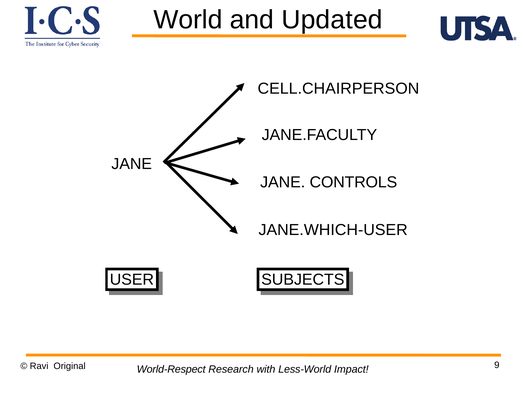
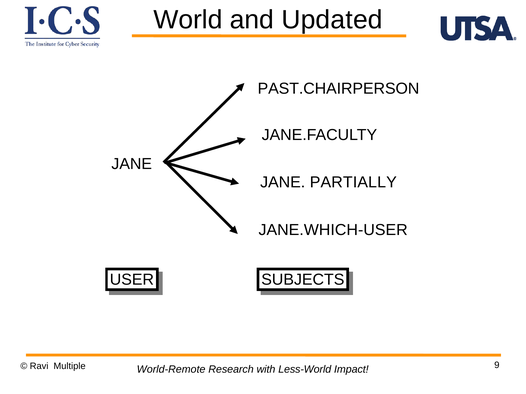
CELL.CHAIRPERSON: CELL.CHAIRPERSON -> PAST.CHAIRPERSON (339, 89)
CONTROLS: CONTROLS -> PARTIALLY (353, 183)
Original: Original -> Multiple (70, 367)
World-Respect: World-Respect -> World-Remote (171, 370)
